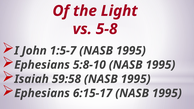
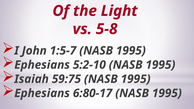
5:8-10: 5:8-10 -> 5:2-10 (89, 65)
59:58: 59:58 -> 59:75 (66, 79)
6:15-17: 6:15-17 -> 6:80-17 (93, 93)
